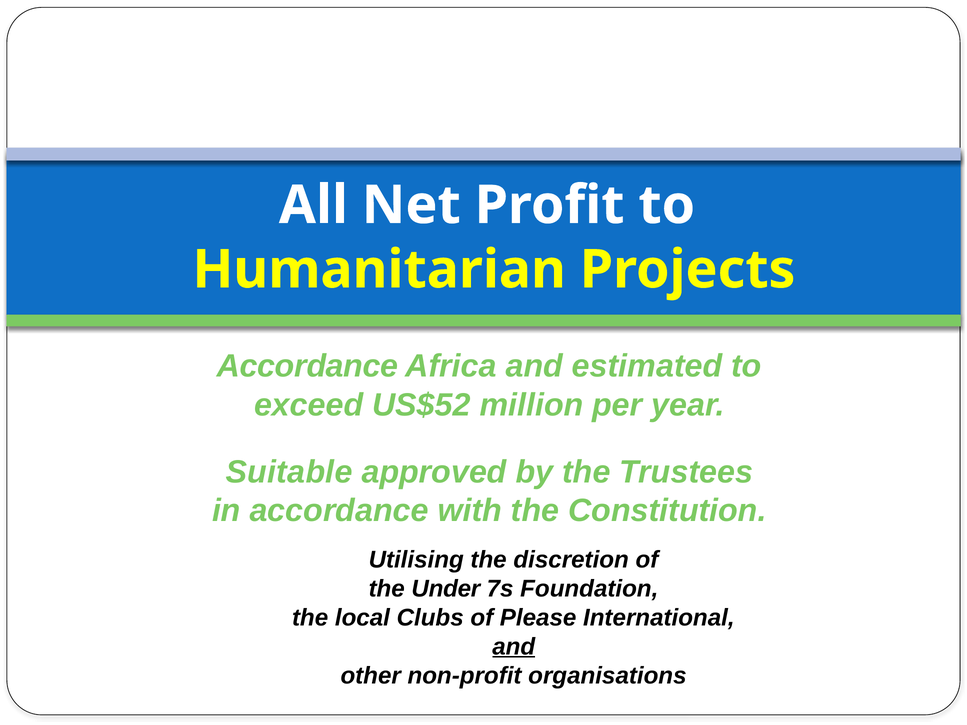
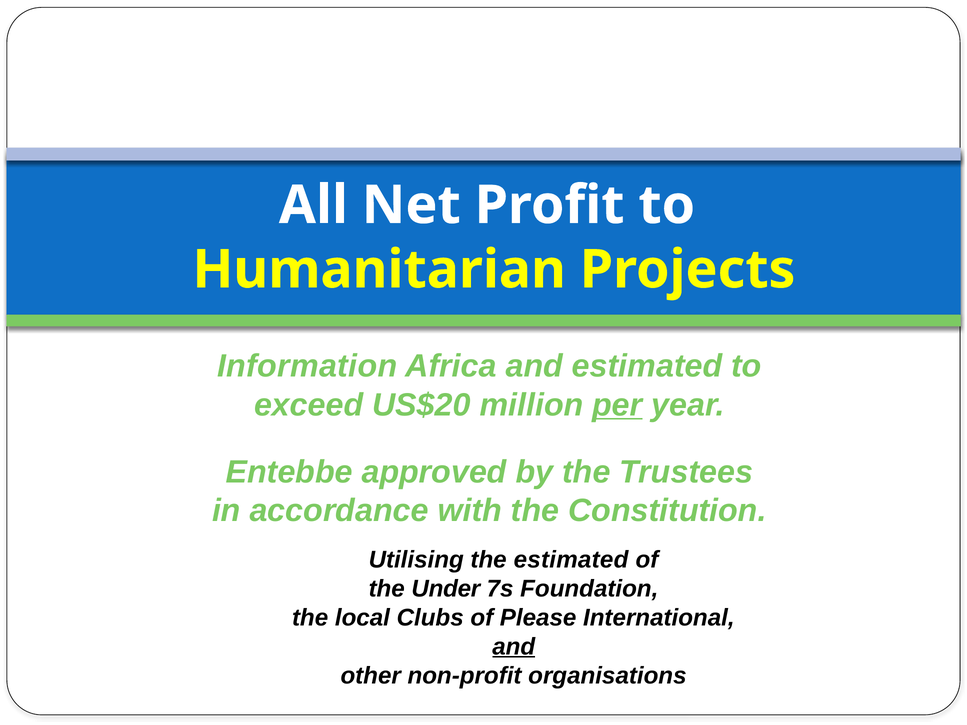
Accordance: Accordance -> Information (307, 366)
US$52: US$52 -> US$20 (421, 405)
per underline: none -> present (617, 405)
Suitable: Suitable -> Entebbe (289, 472)
the discretion: discretion -> estimated (571, 560)
